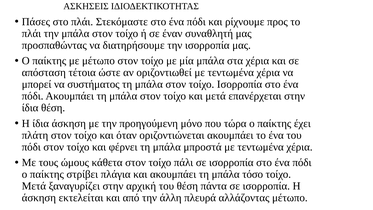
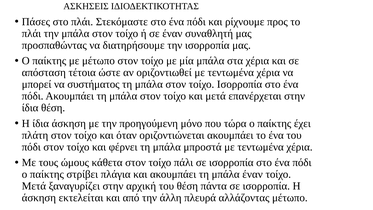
μπάλα τόσο: τόσο -> έναν (253, 174)
